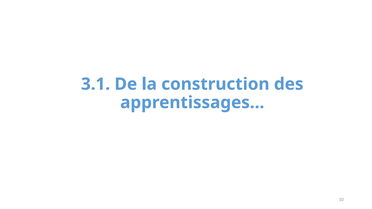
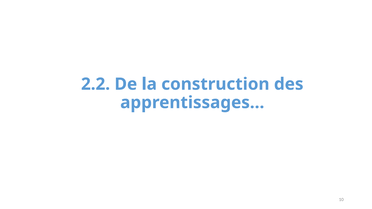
3.1: 3.1 -> 2.2 (96, 84)
